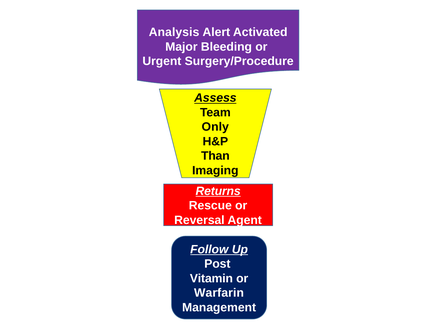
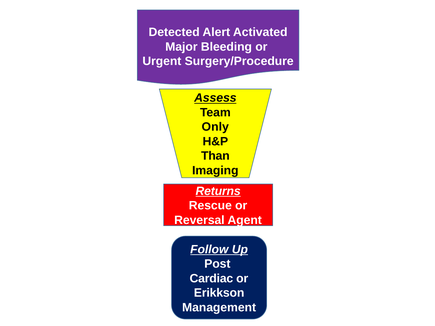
Analysis: Analysis -> Detected (174, 32)
Vitamin: Vitamin -> Cardiac (211, 279)
Warfarin: Warfarin -> Erikkson (219, 293)
